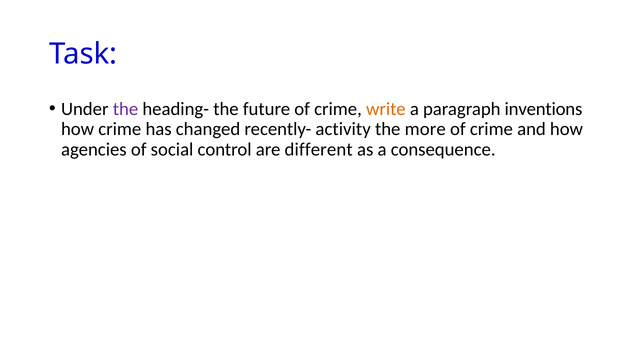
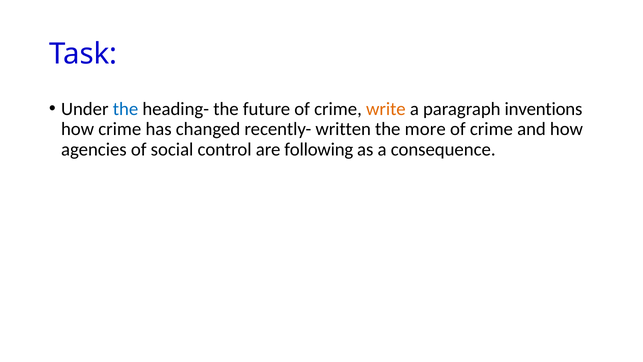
the colour: purple -> blue (125, 109)
activity: activity -> written (343, 129)
different: different -> following (319, 149)
